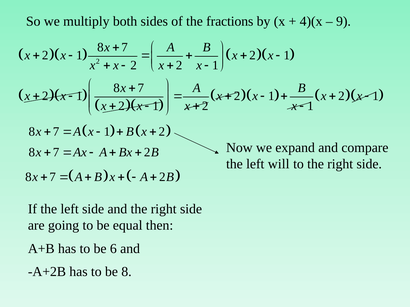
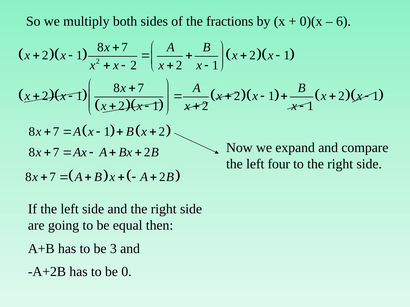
4)(x: 4)(x -> 0)(x (311, 21)
9: 9 -> 6 (343, 21)
will: will -> four (279, 164)
6: 6 -> 3 (113, 249)
be 8: 8 -> 0 (126, 272)
